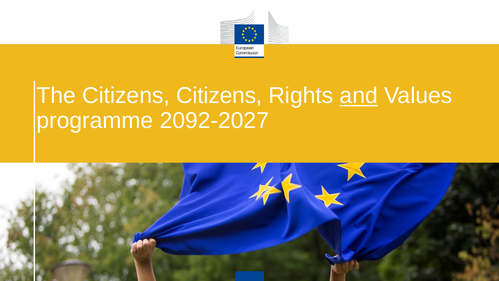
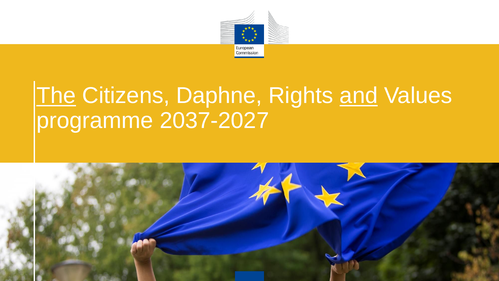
The underline: none -> present (56, 96)
Citizens Citizens: Citizens -> Daphne (219, 96)
2092-2027: 2092-2027 -> 2037-2027 (214, 120)
